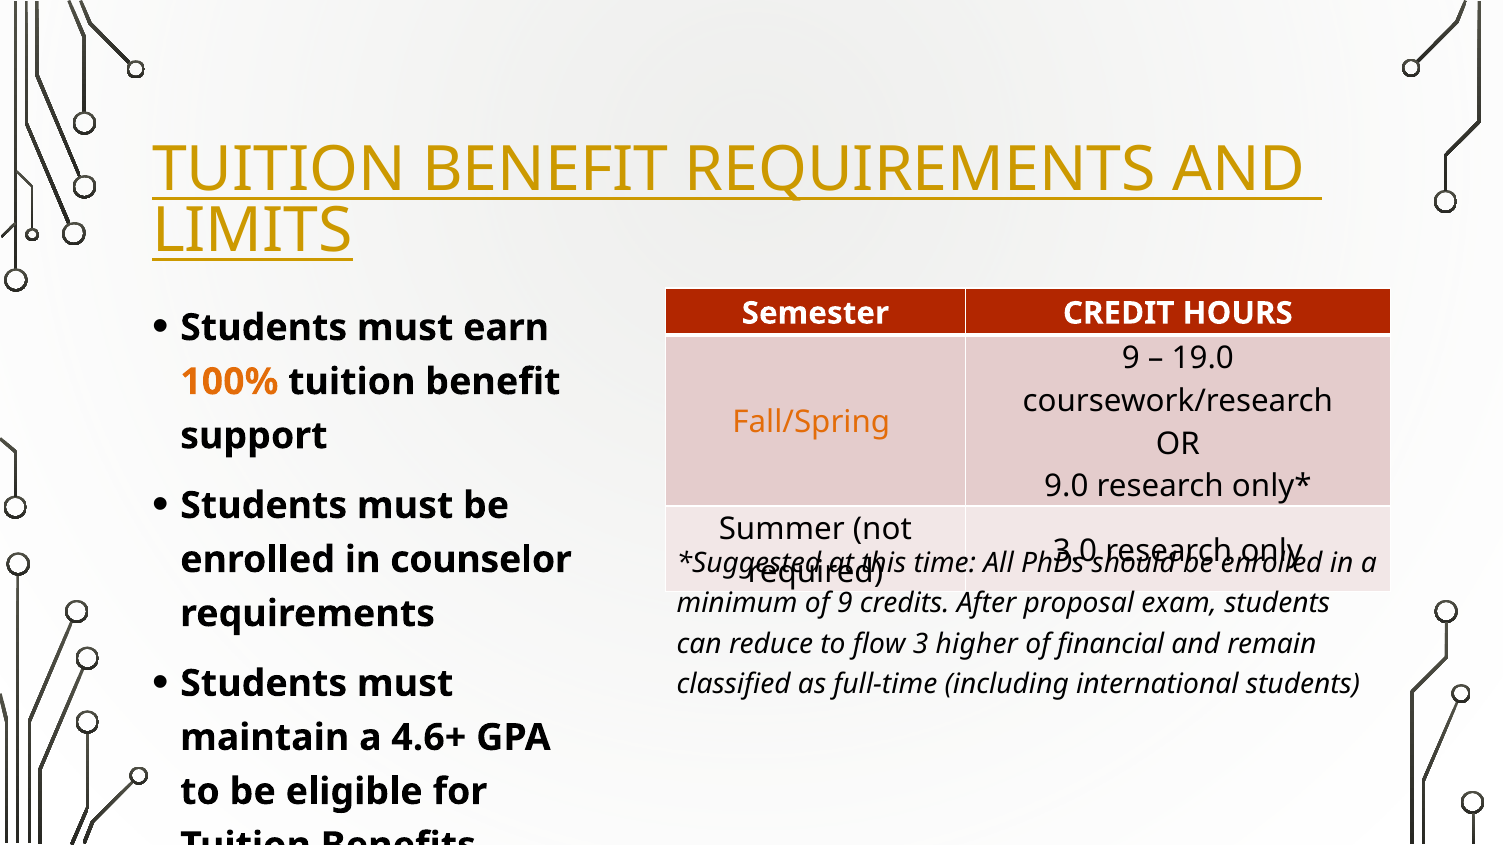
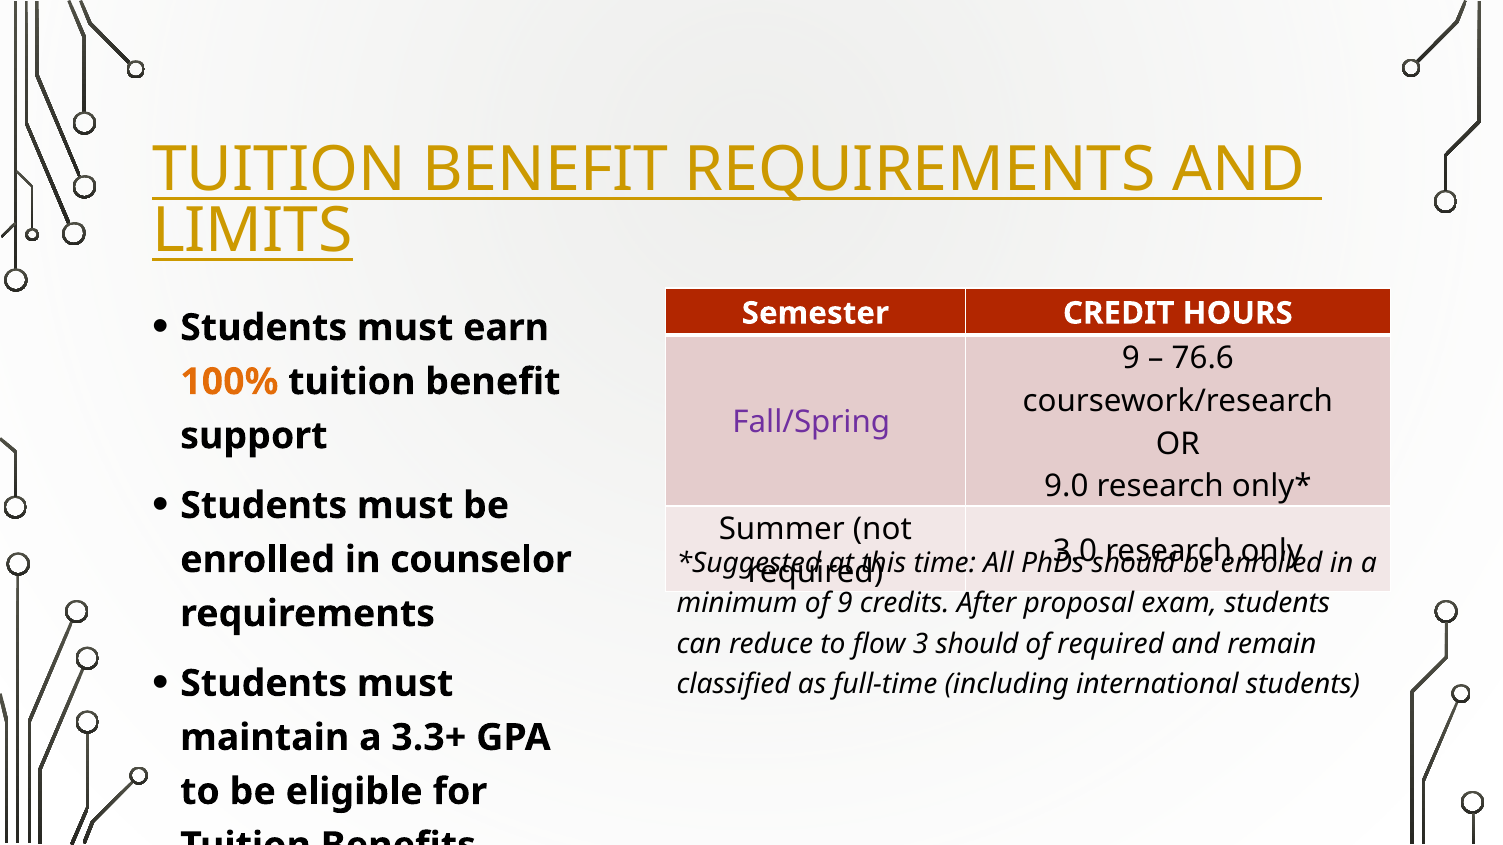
19.0: 19.0 -> 76.6 (1203, 358)
Fall/Spring colour: orange -> purple (811, 423)
3 higher: higher -> should (977, 644)
of financial: financial -> required (1111, 644)
4.6+: 4.6+ -> 3.3+ (429, 738)
